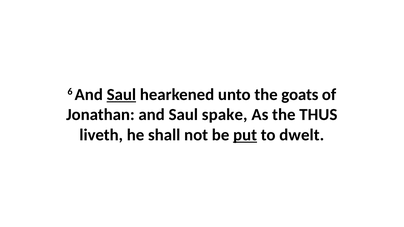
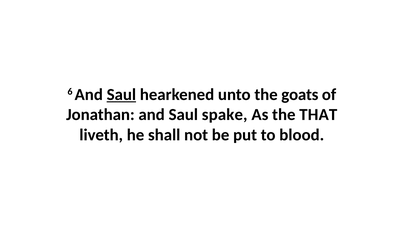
THUS: THUS -> THAT (318, 115)
put underline: present -> none (245, 135)
dwelt: dwelt -> blood (302, 135)
